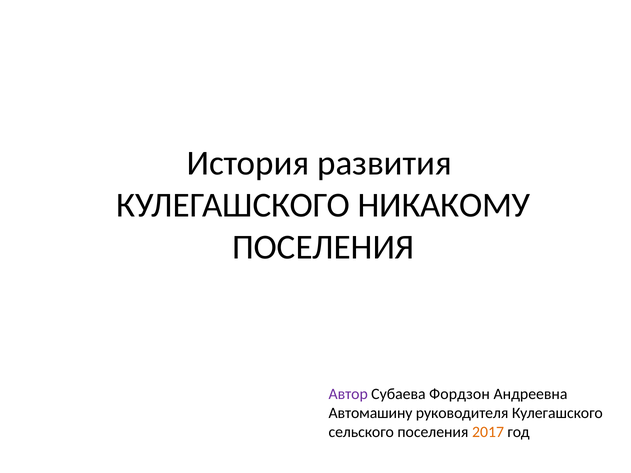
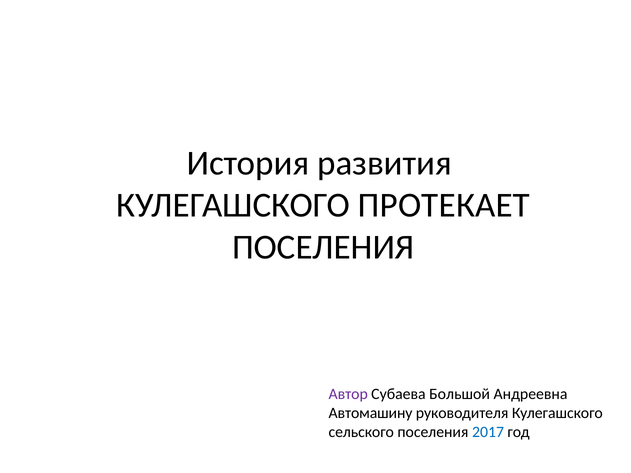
НИКАКОМУ: НИКАКОМУ -> ПРОТЕКАЕТ (444, 205)
Фордзон: Фордзон -> Большой (460, 394)
2017 colour: orange -> blue (488, 432)
